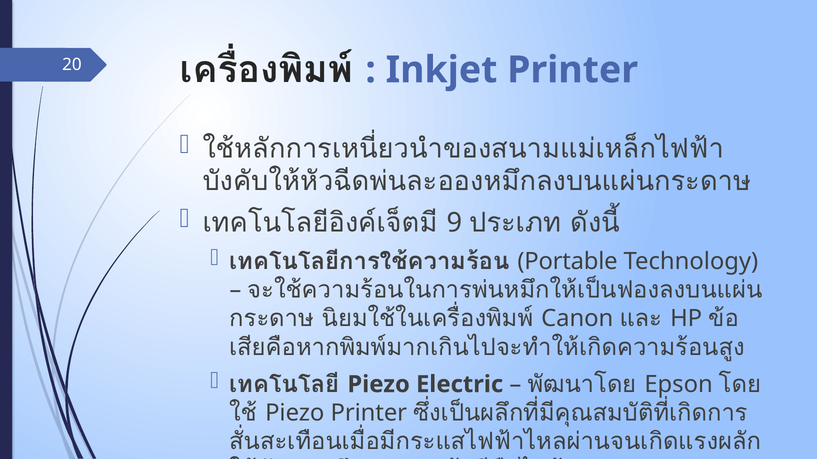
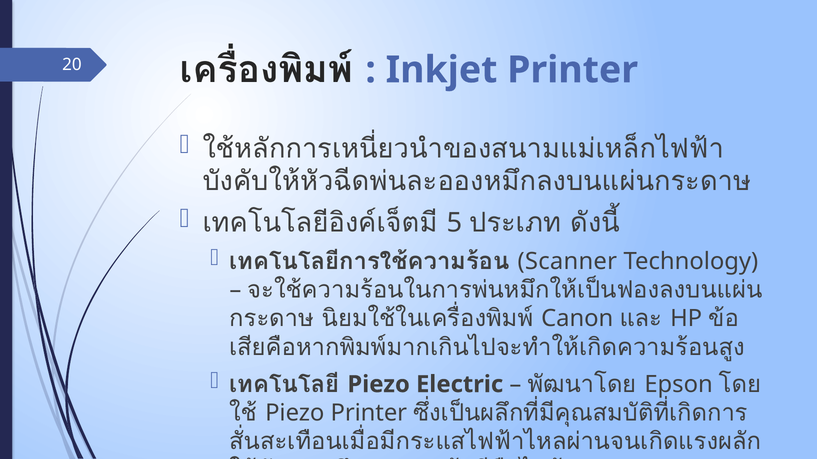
9: 9 -> 5 (454, 223)
Portable: Portable -> Scanner (567, 262)
